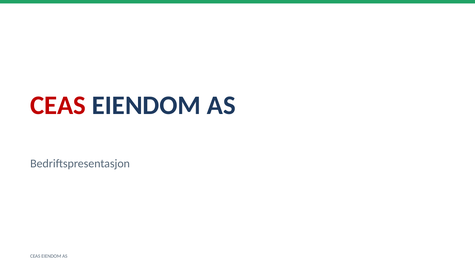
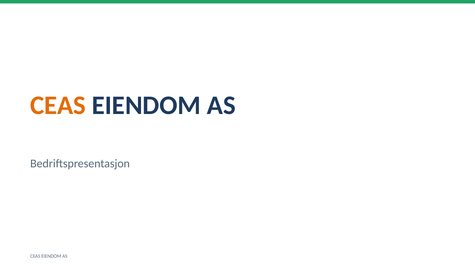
CEAS colour: red -> orange (58, 105)
